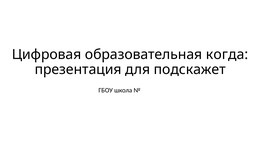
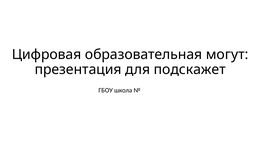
когда: когда -> могут (227, 55)
